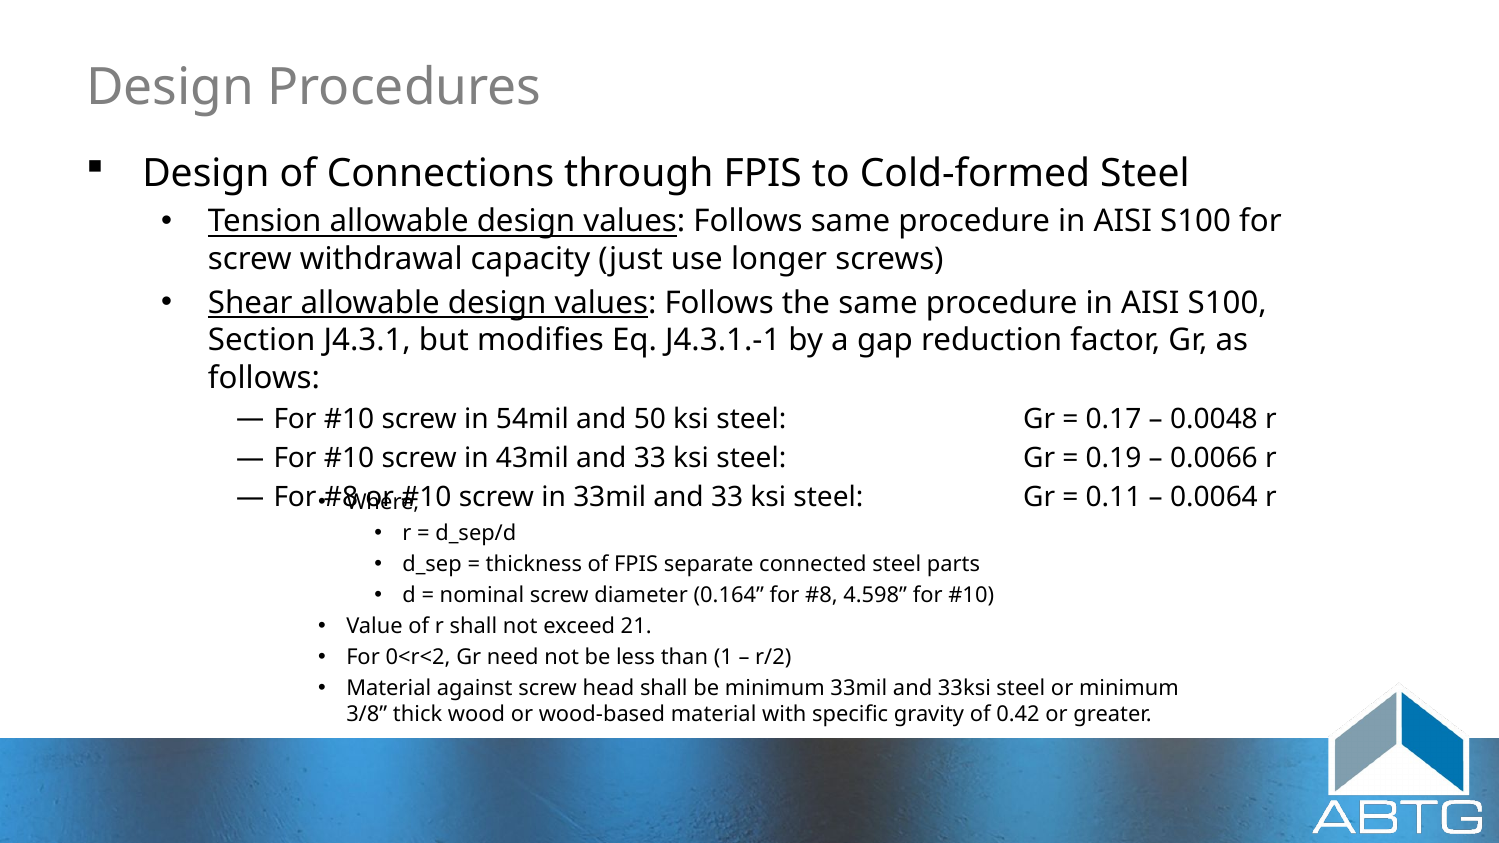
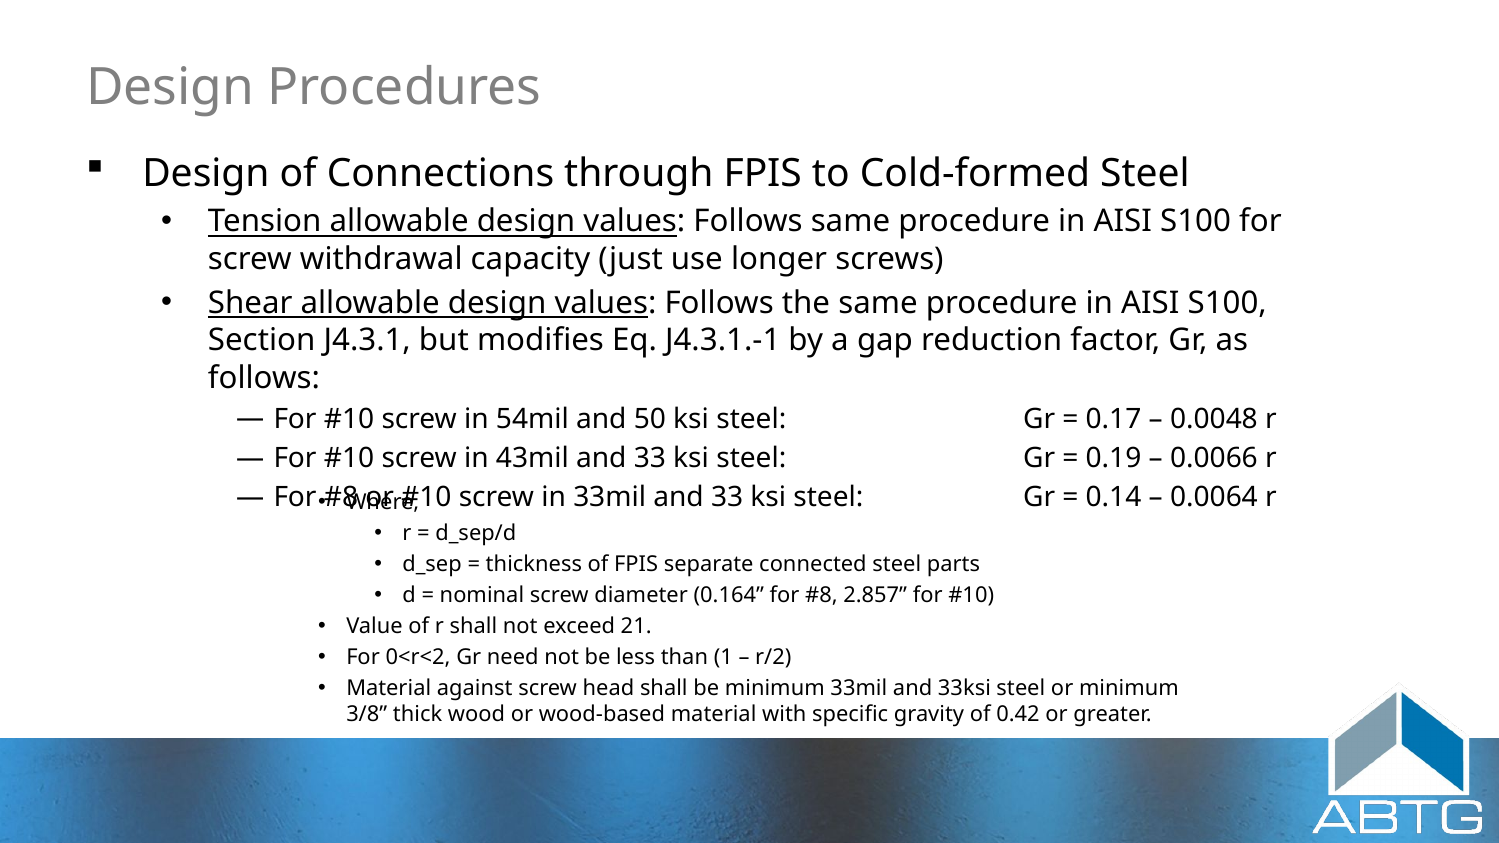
0.11: 0.11 -> 0.14 (1114, 498)
4.598: 4.598 -> 2.857 (875, 595)
